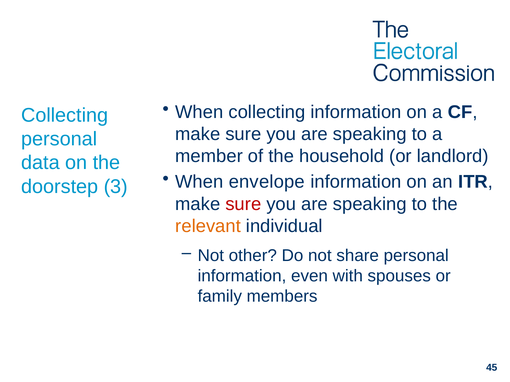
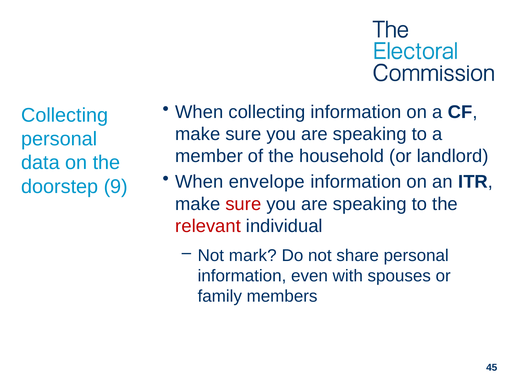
3: 3 -> 9 (116, 187)
relevant colour: orange -> red (208, 226)
other: other -> mark (253, 256)
